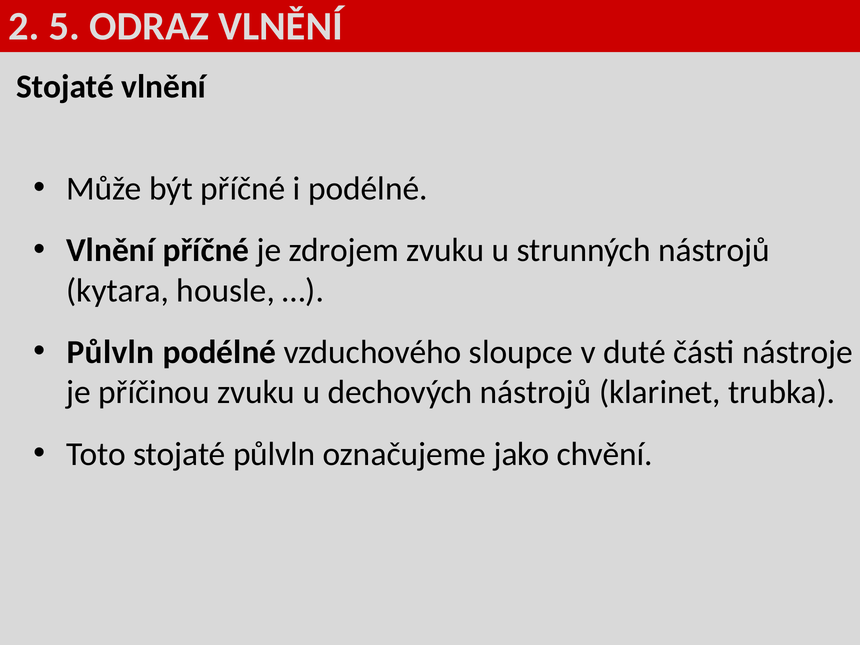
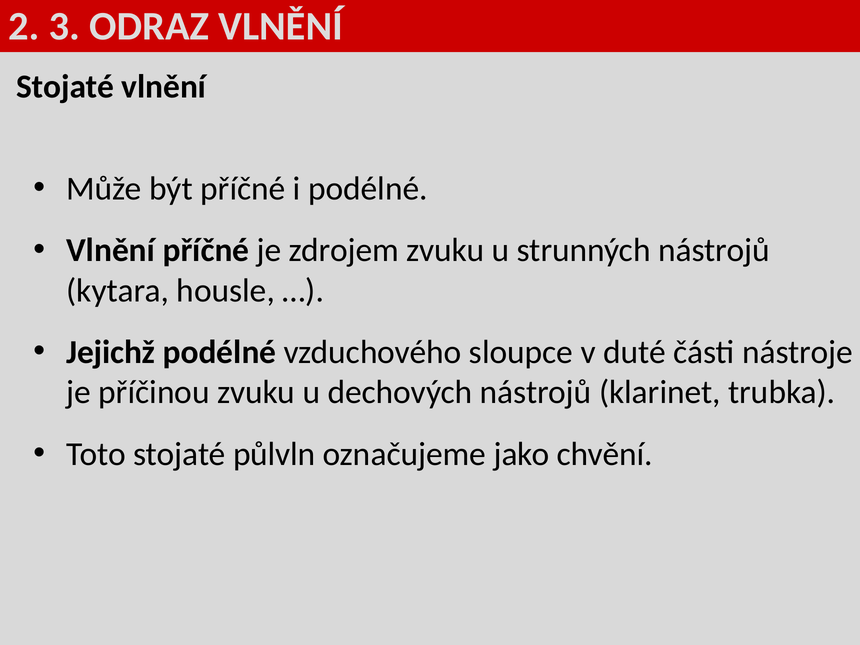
5: 5 -> 3 (65, 26)
Půlvln: Půlvln -> Jejichž (111, 352)
